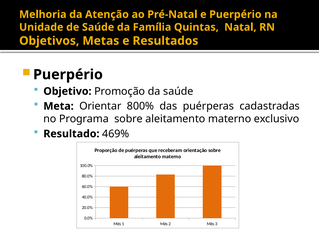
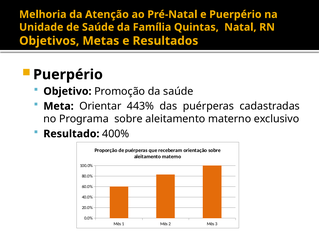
800%: 800% -> 443% (141, 106)
469%: 469% -> 400% (116, 134)
